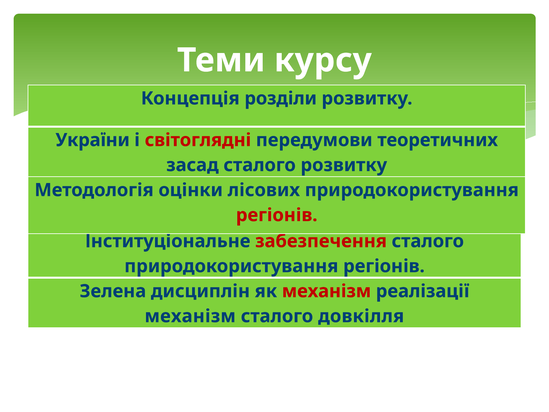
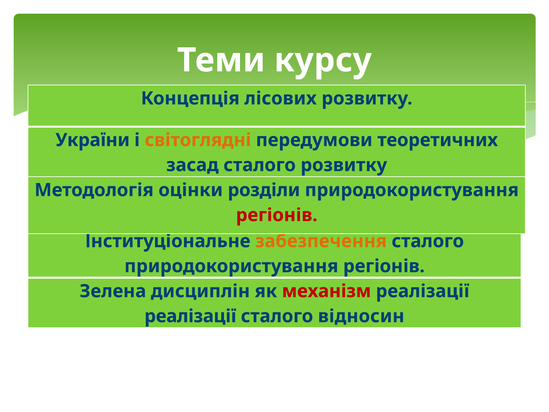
розділи: розділи -> лісових (281, 98)
світоглядні colour: red -> orange (198, 140)
лісових: лісових -> розділи (264, 190)
забезпечення colour: red -> orange (321, 241)
механізм: механізм -> реалізації (190, 316)
довкілля: довкілля -> відносин (361, 316)
